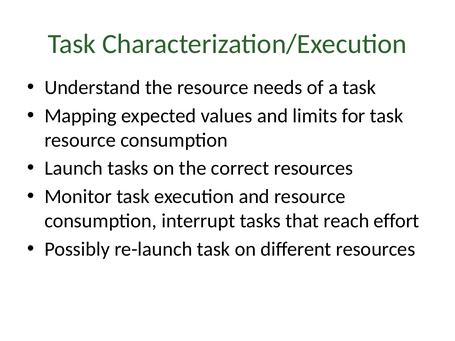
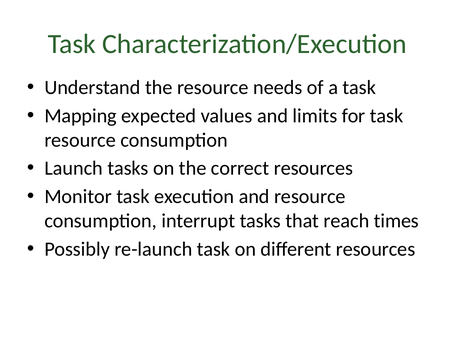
effort: effort -> times (396, 221)
